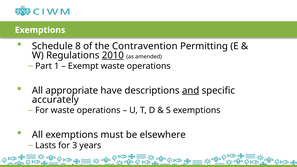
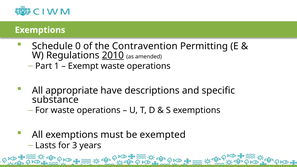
8: 8 -> 0 (78, 46)
and underline: present -> none (191, 90)
accurately: accurately -> substance (55, 100)
elsewhere: elsewhere -> exempted (163, 135)
